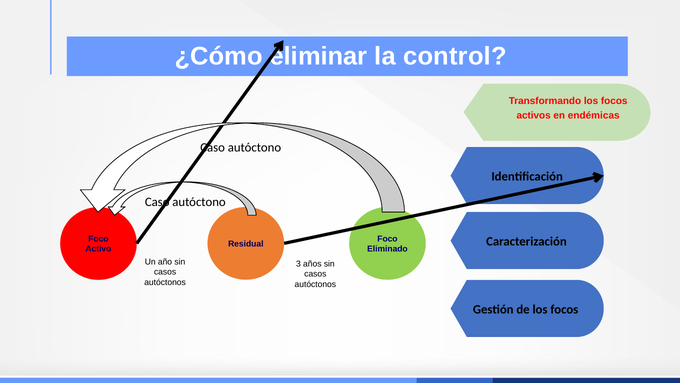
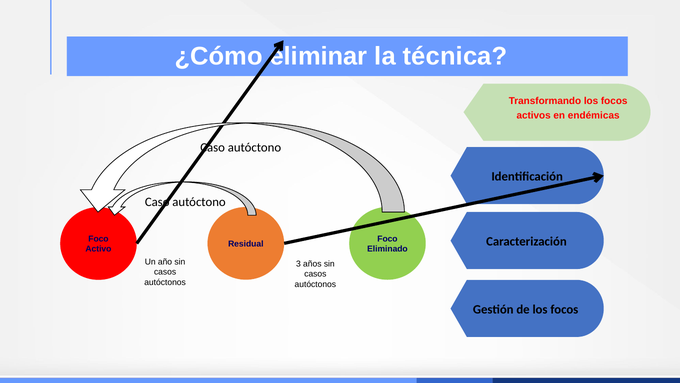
control: control -> técnica (455, 56)
